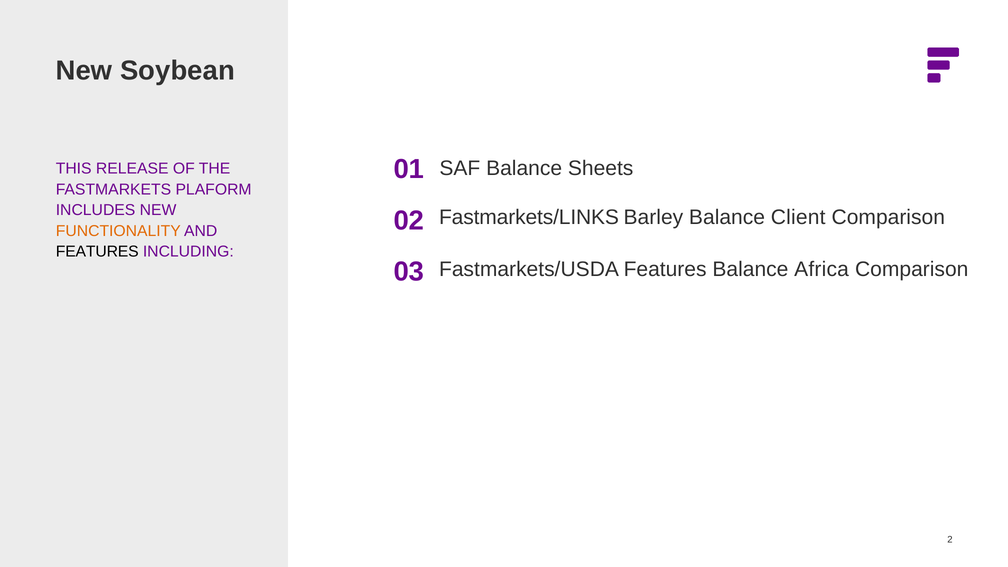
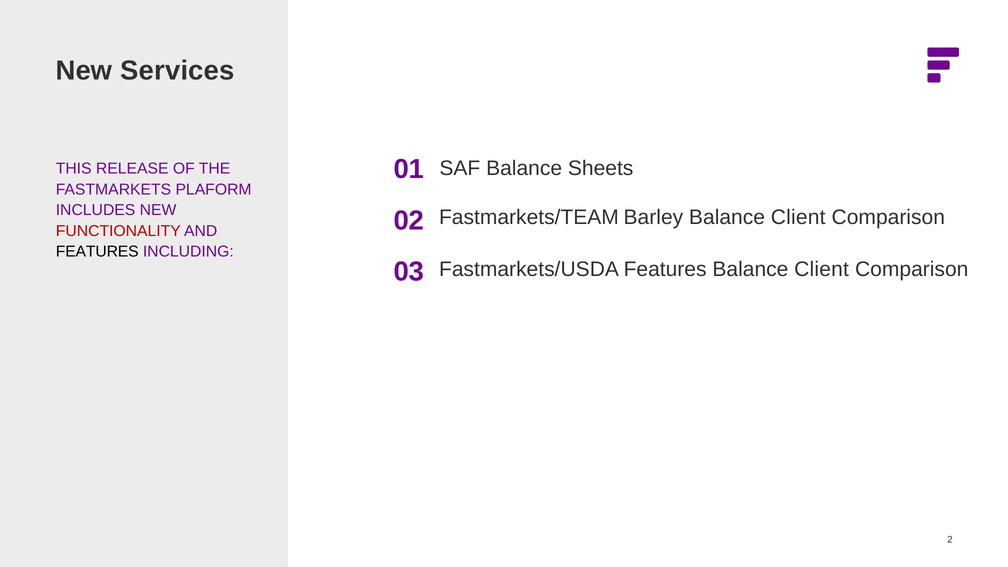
Soybean: Soybean -> Services (177, 71)
Fastmarkets/LINKS: Fastmarkets/LINKS -> Fastmarkets/TEAM (529, 217)
FUNCTIONALITY colour: orange -> red (118, 231)
Africa: Africa -> Client (822, 269)
